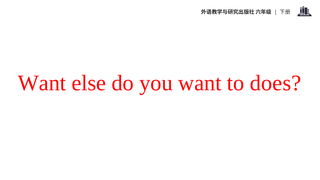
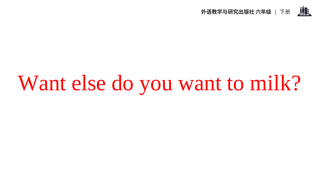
does: does -> milk (276, 83)
